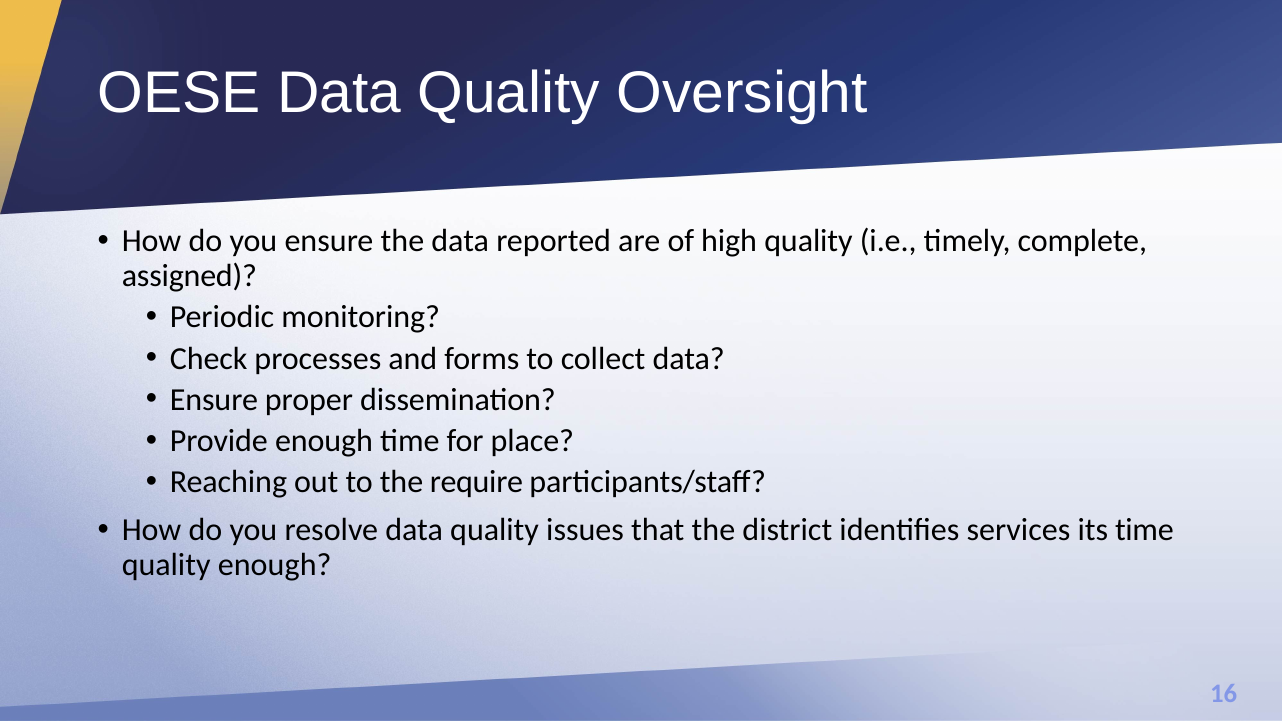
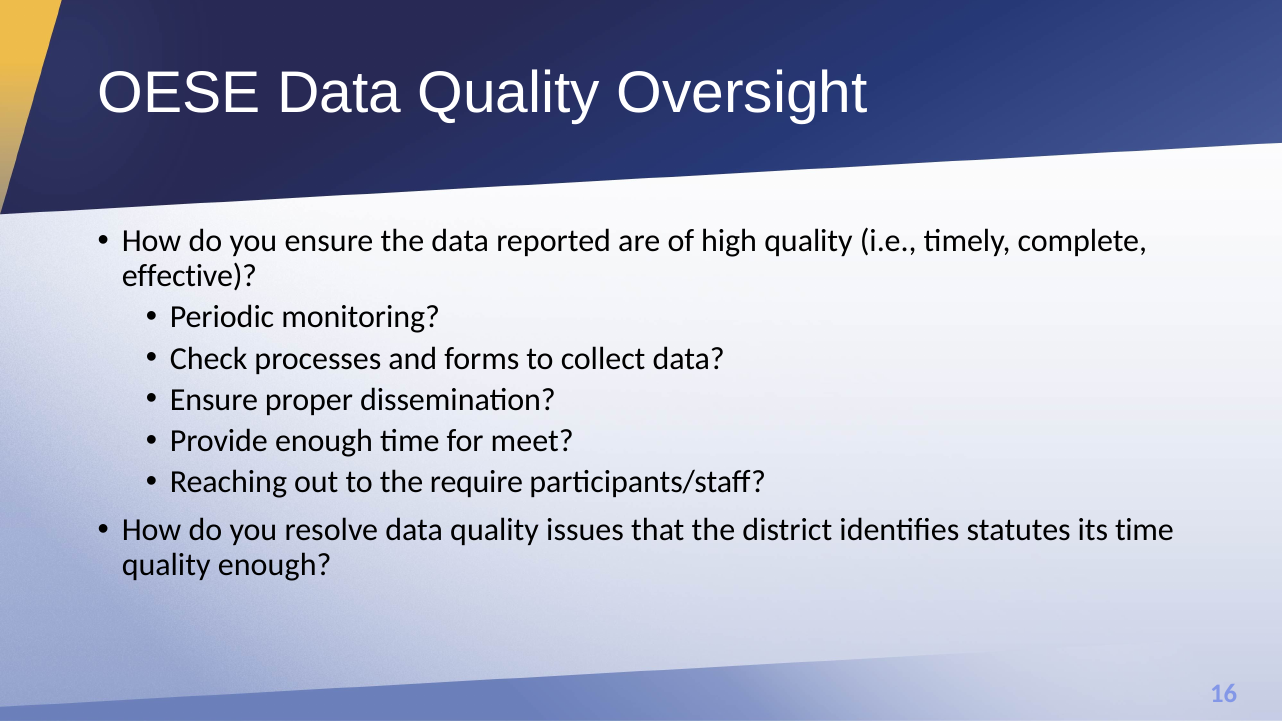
assigned: assigned -> effective (189, 276)
place: place -> meet (532, 441)
services: services -> statutes (1019, 530)
